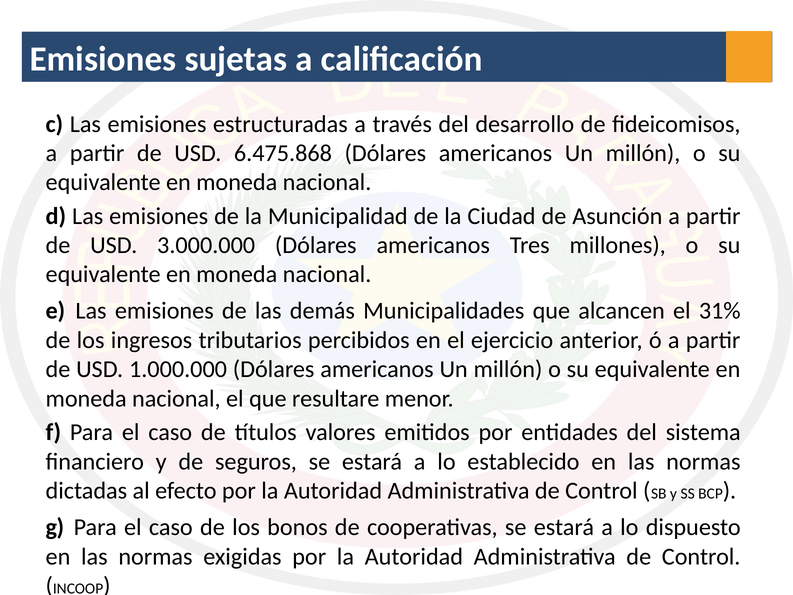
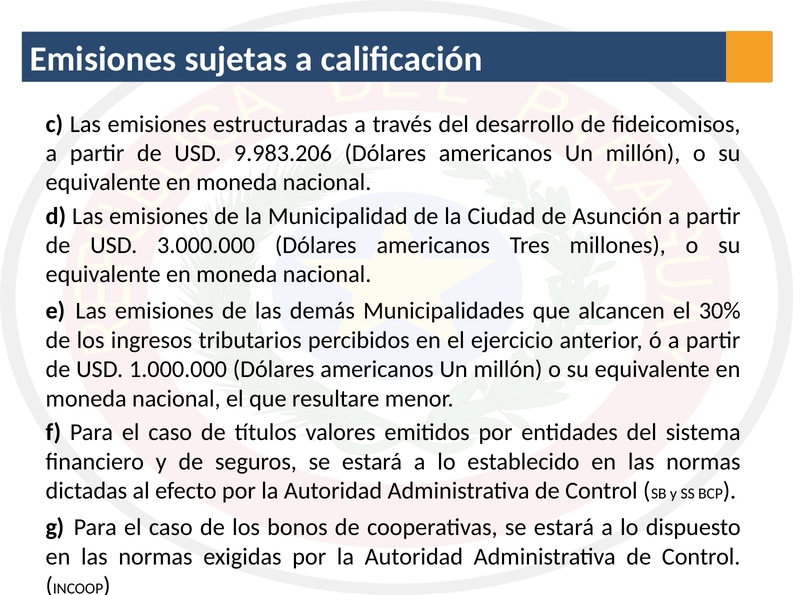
6.475.868: 6.475.868 -> 9.983.206 (283, 153)
31%: 31% -> 30% (720, 311)
